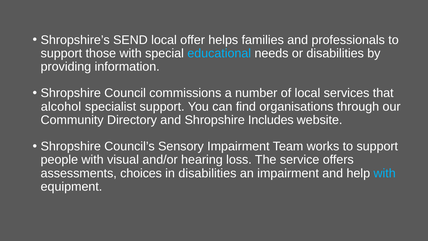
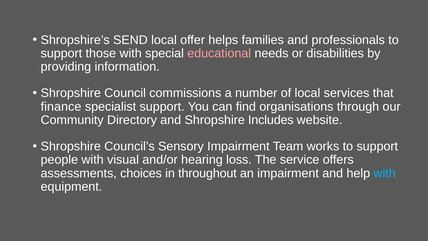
educational colour: light blue -> pink (219, 53)
alcohol: alcohol -> finance (61, 106)
in disabilities: disabilities -> throughout (207, 173)
